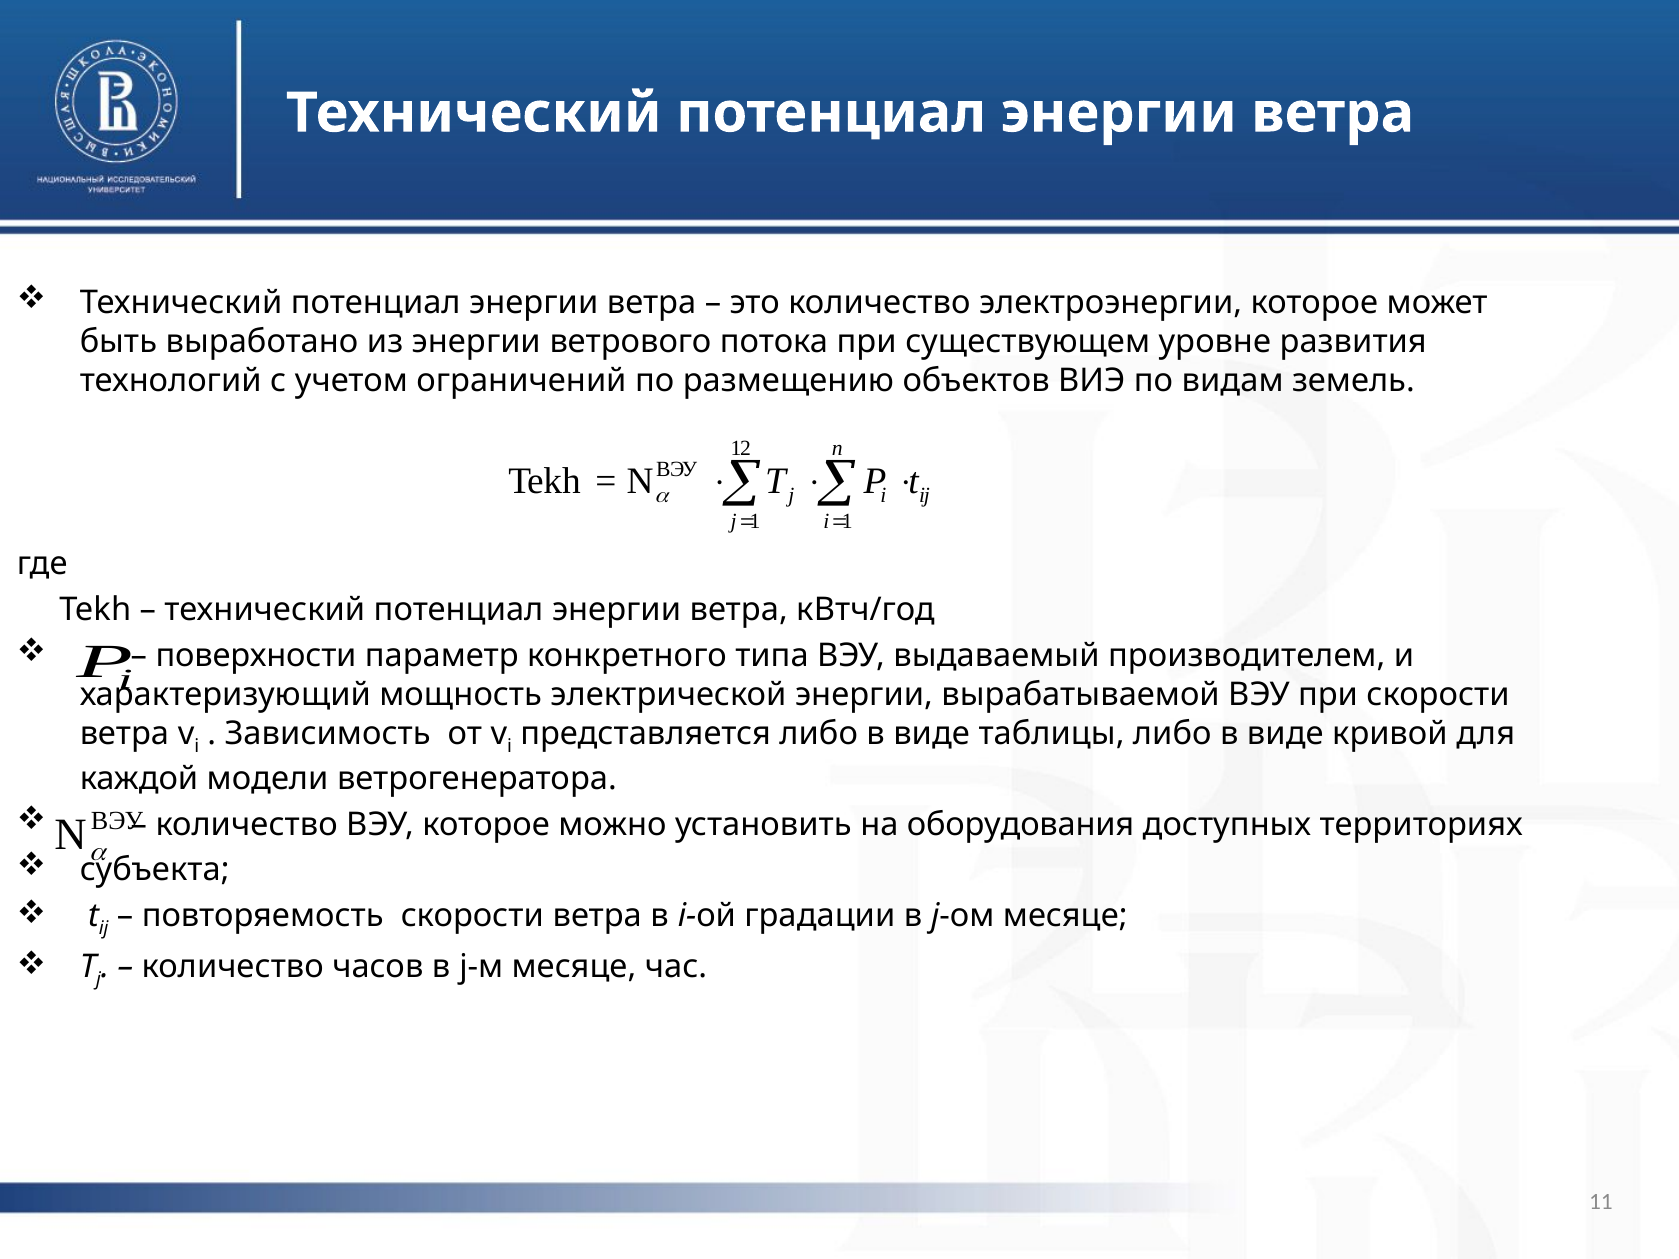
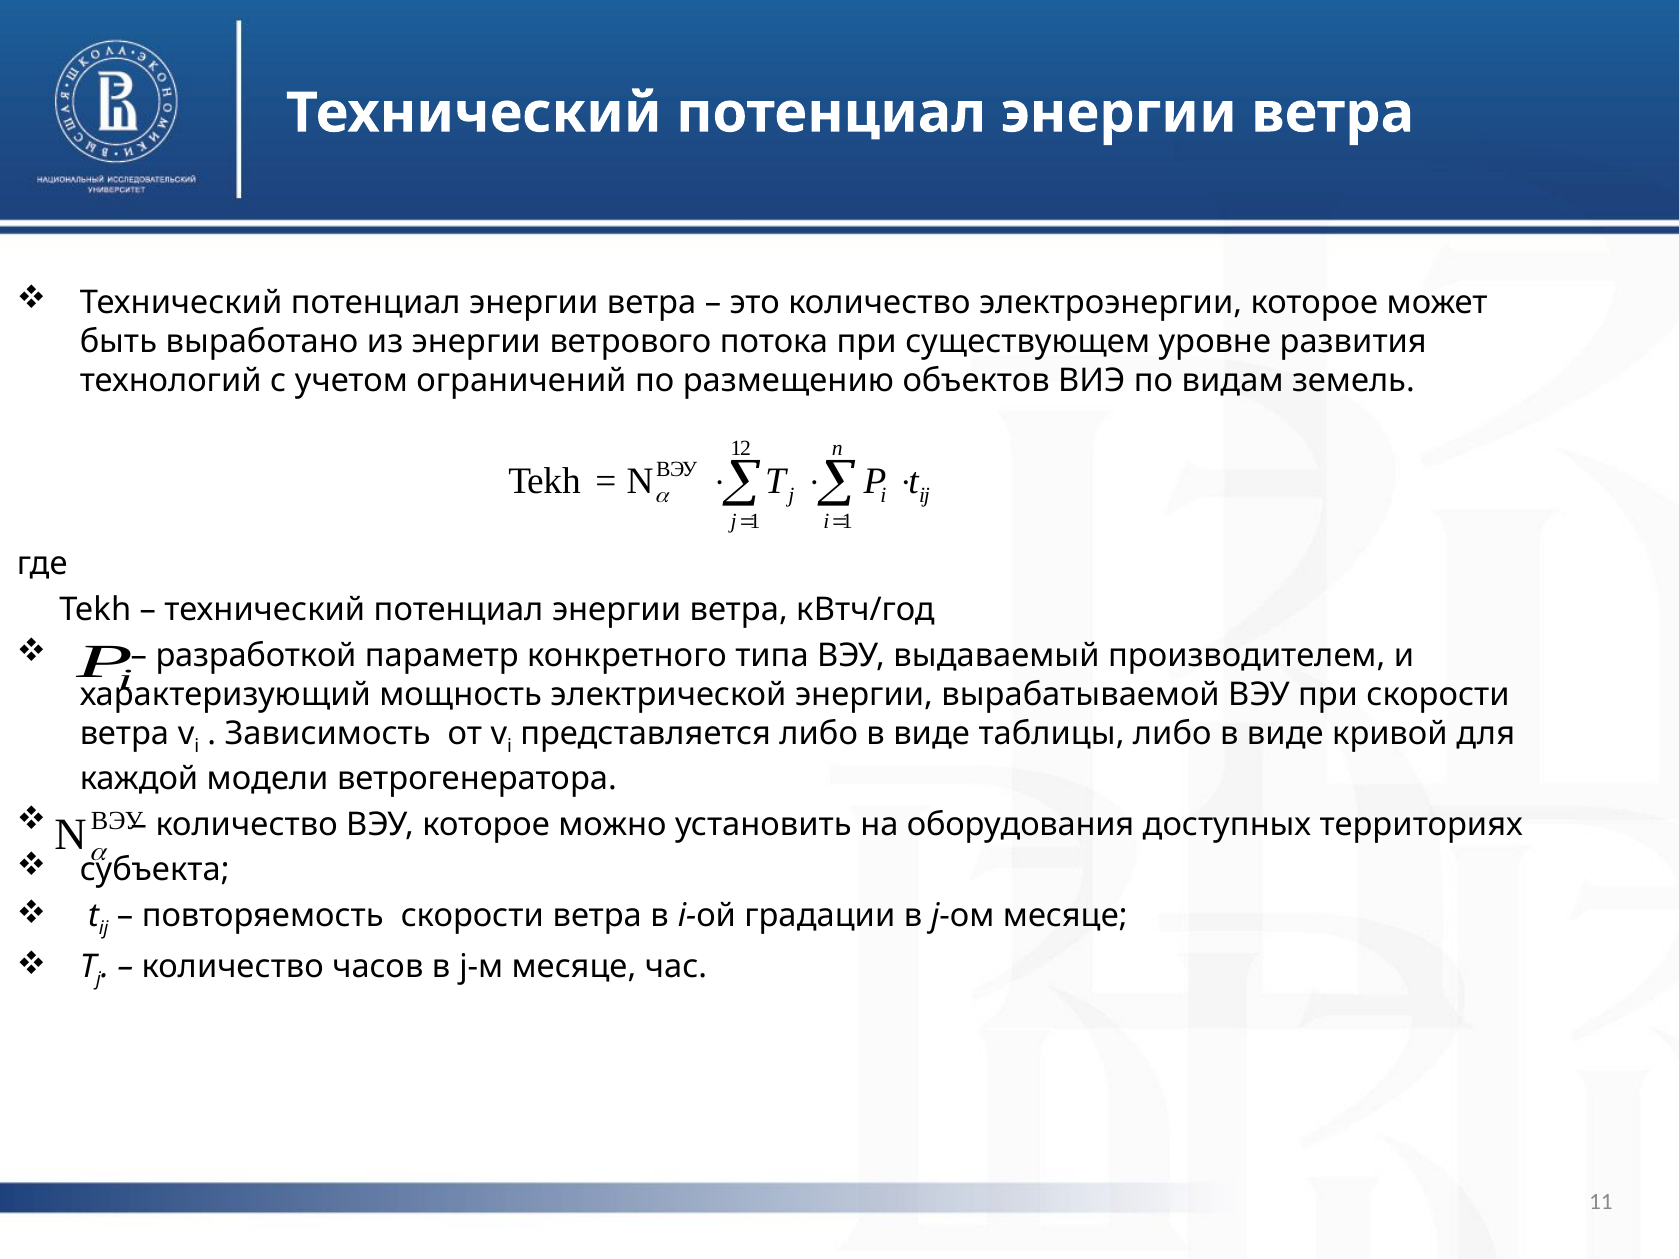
поверхности: поверхности -> разработкой (256, 656)
